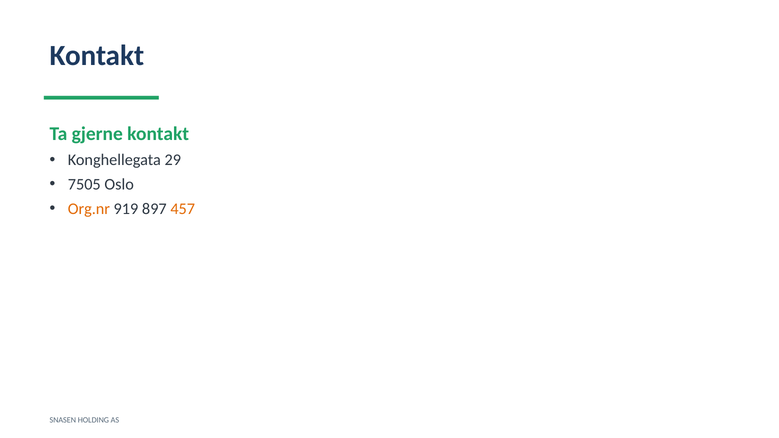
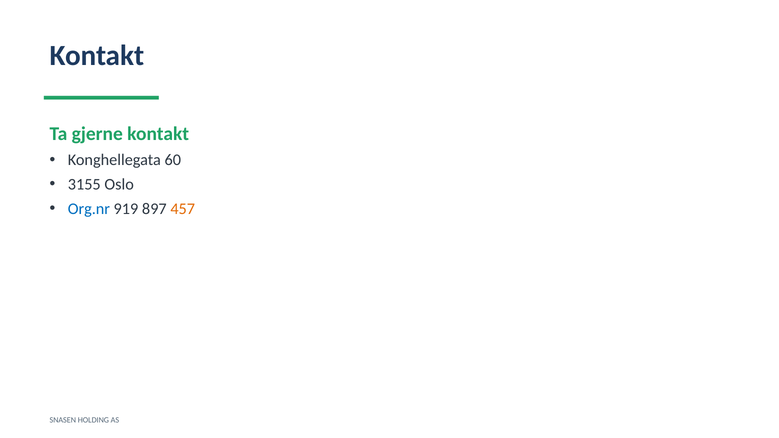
29: 29 -> 60 (173, 160)
7505: 7505 -> 3155 (84, 185)
Org.nr colour: orange -> blue (89, 209)
